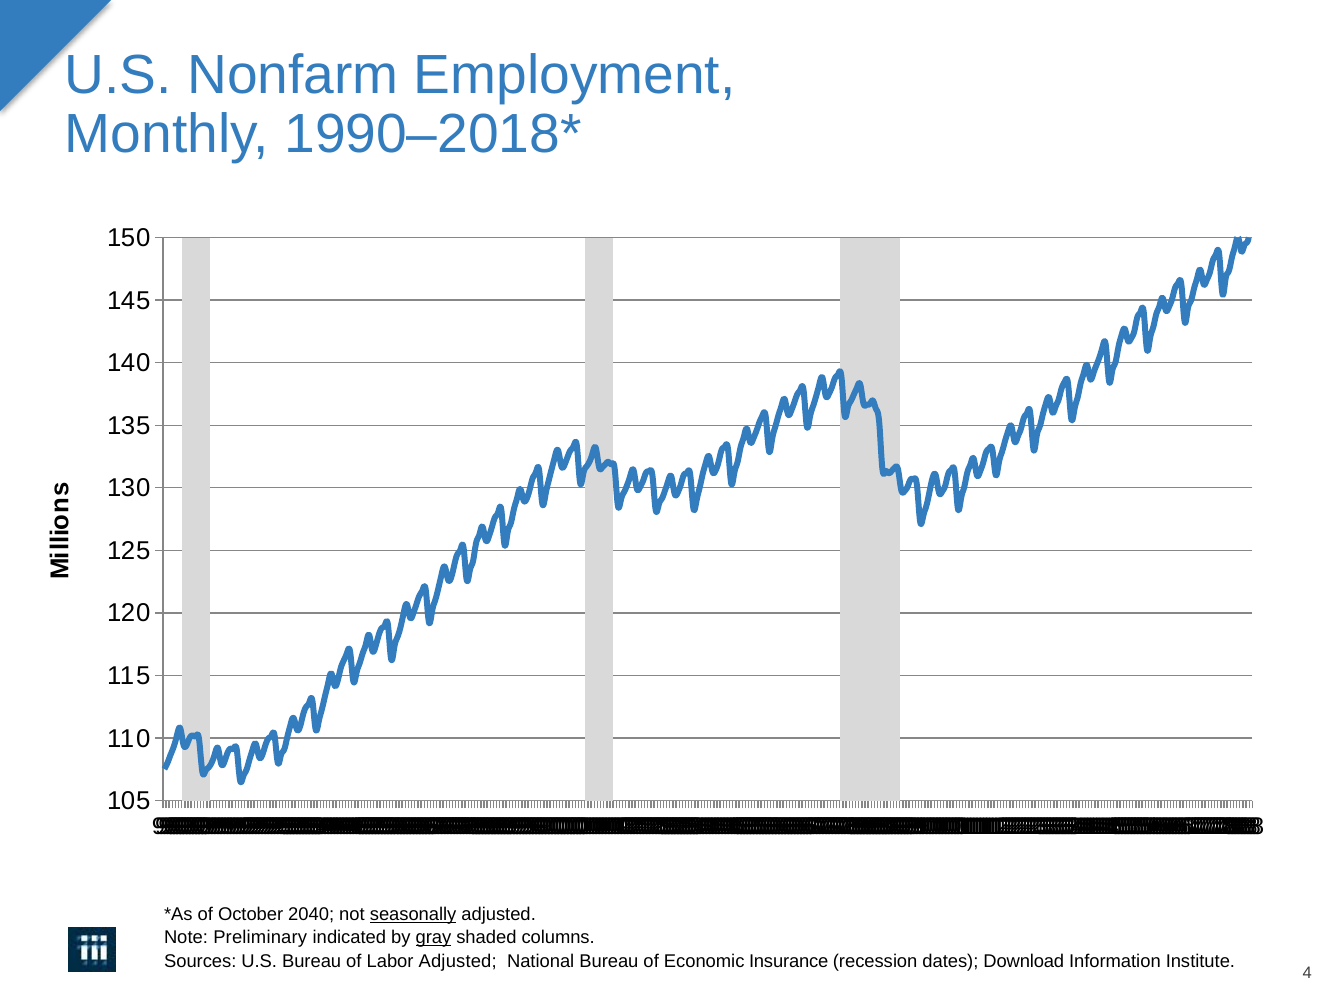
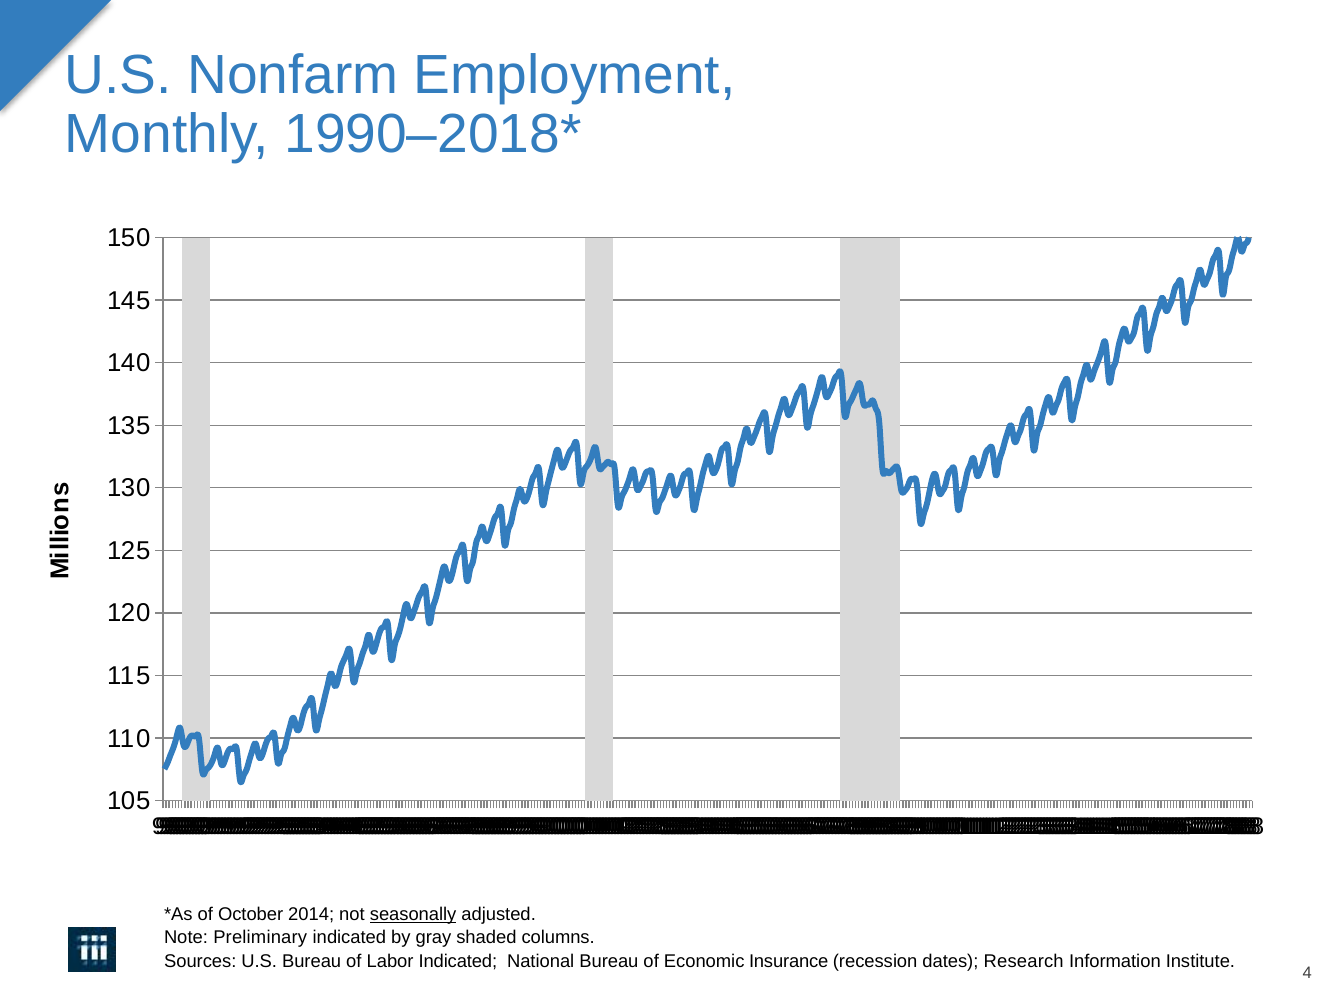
2040: 2040 -> 2014 (311, 914)
gray underline: present -> none (433, 938)
Labor Adjusted: Adjusted -> Indicated (458, 961)
Download: Download -> Research (1024, 961)
